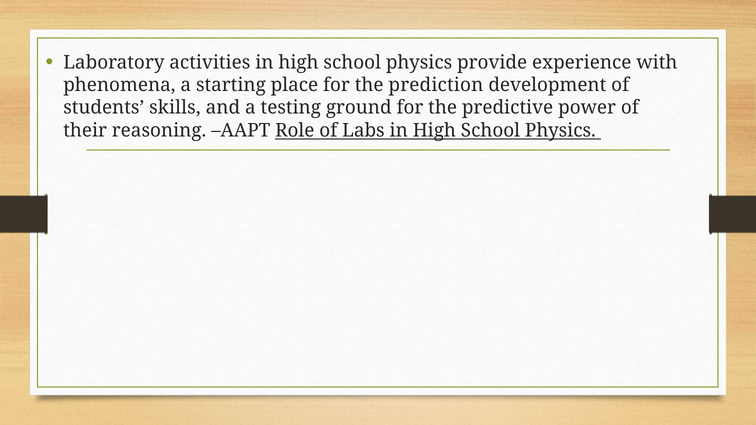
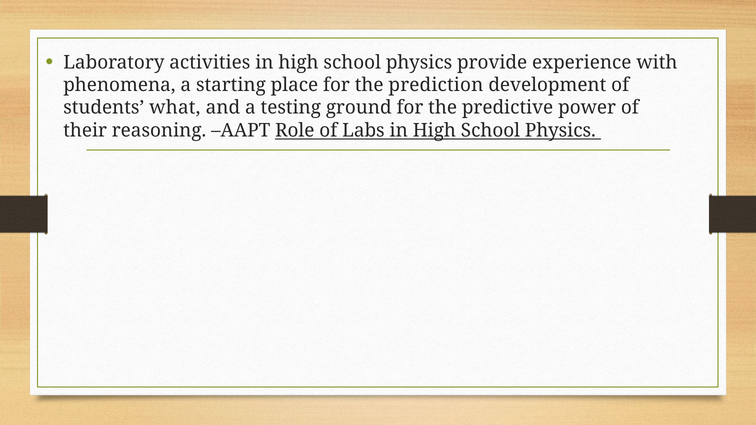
skills: skills -> what (175, 108)
